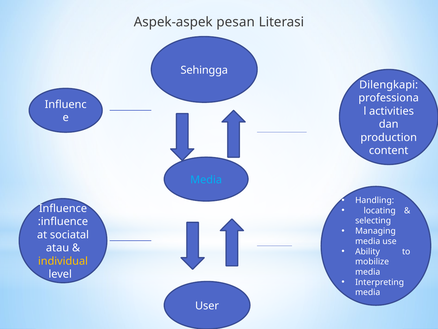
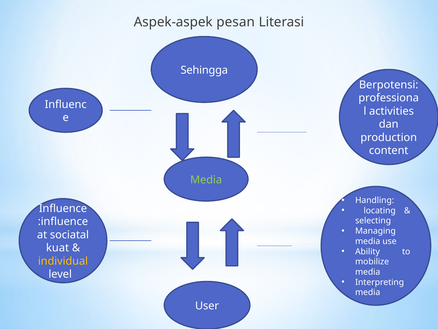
Dilengkapi: Dilengkapi -> Berpotensi (389, 85)
Media colour: light blue -> light green (206, 180)
atau: atau -> kuat (58, 248)
